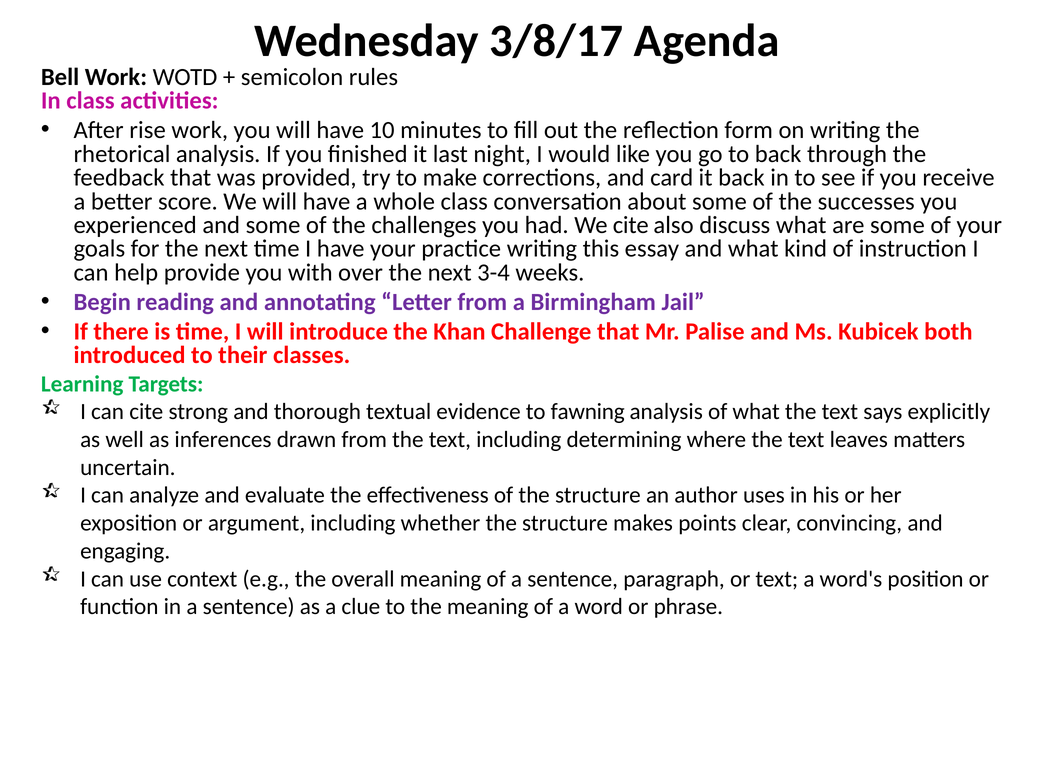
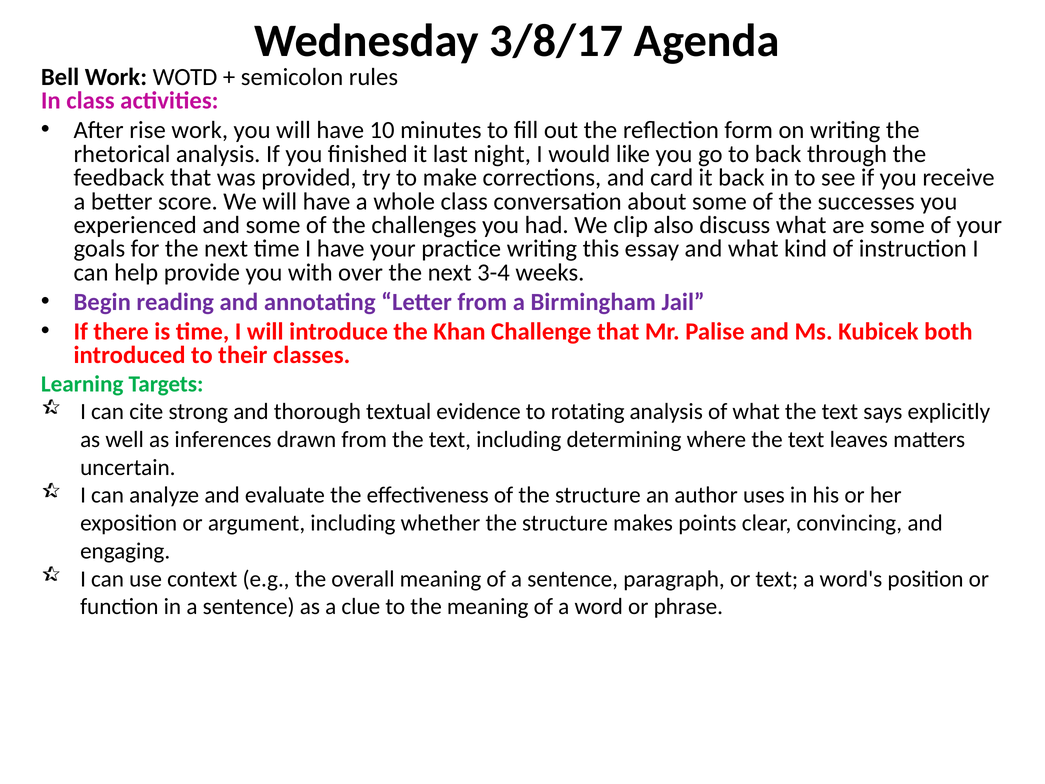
We cite: cite -> clip (631, 225)
fawning: fawning -> rotating (588, 412)
